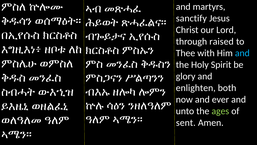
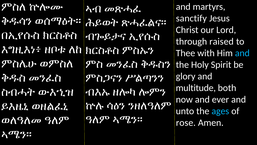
enlighten: enlighten -> multitude (196, 88)
ages colour: light green -> light blue (220, 111)
sent: sent -> rose (186, 122)
